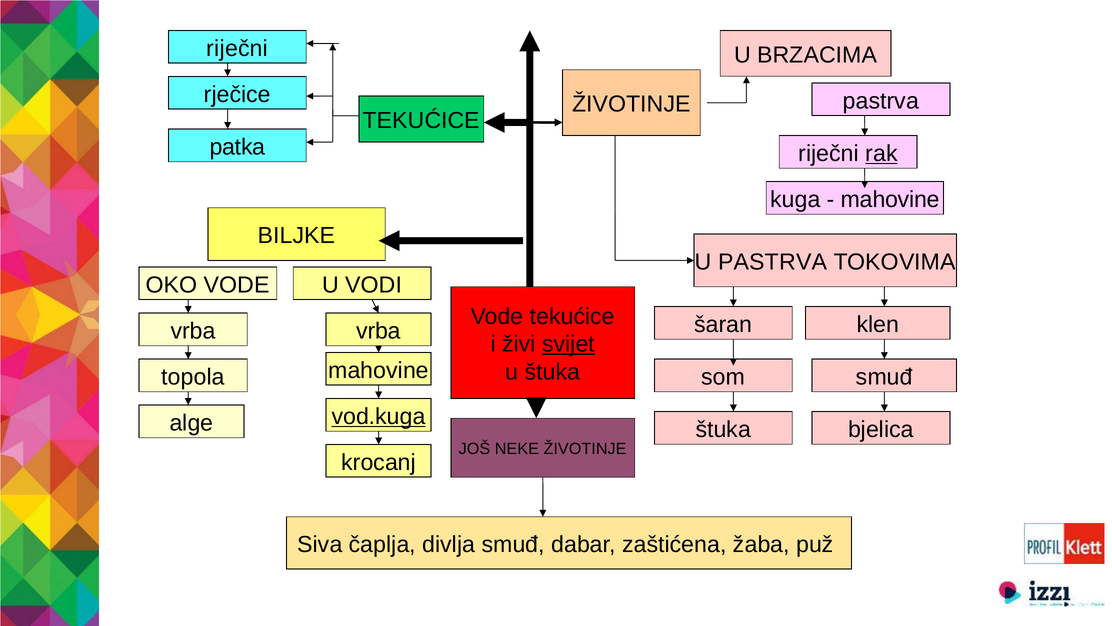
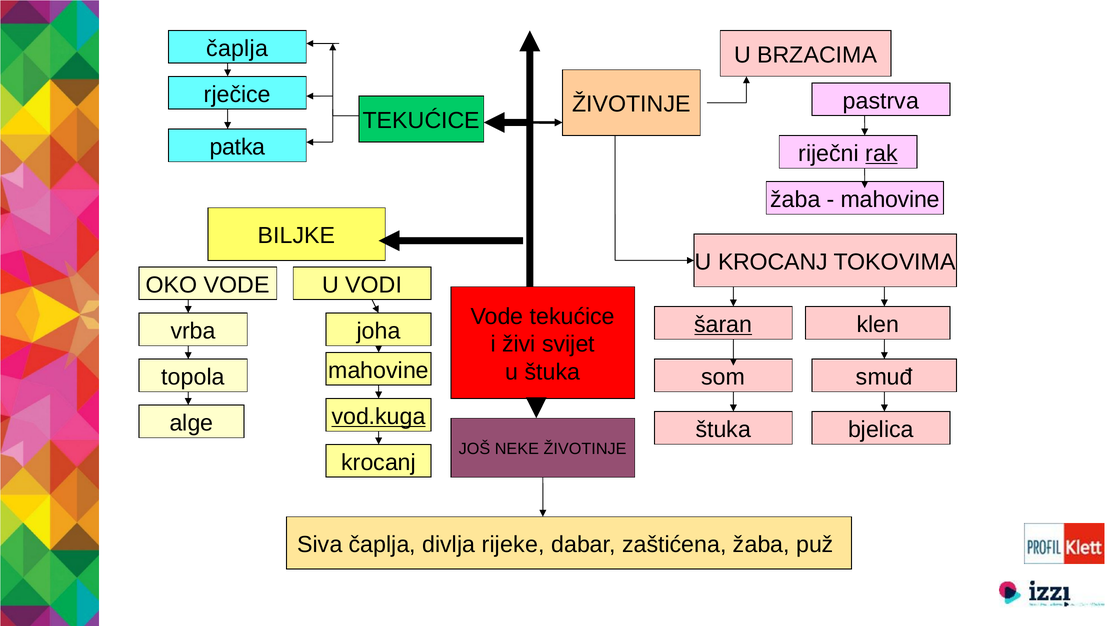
riječni: riječni -> čaplja (237, 48)
kuga: kuga -> žaba (795, 199)
U PASTRVA: PASTRVA -> KROCANJ (773, 262)
šaran underline: none -> present (723, 324)
vrba: vrba -> joha (379, 331)
svijet underline: present -> none (569, 344)
divlja smuđ: smuđ -> rijeke (513, 544)
